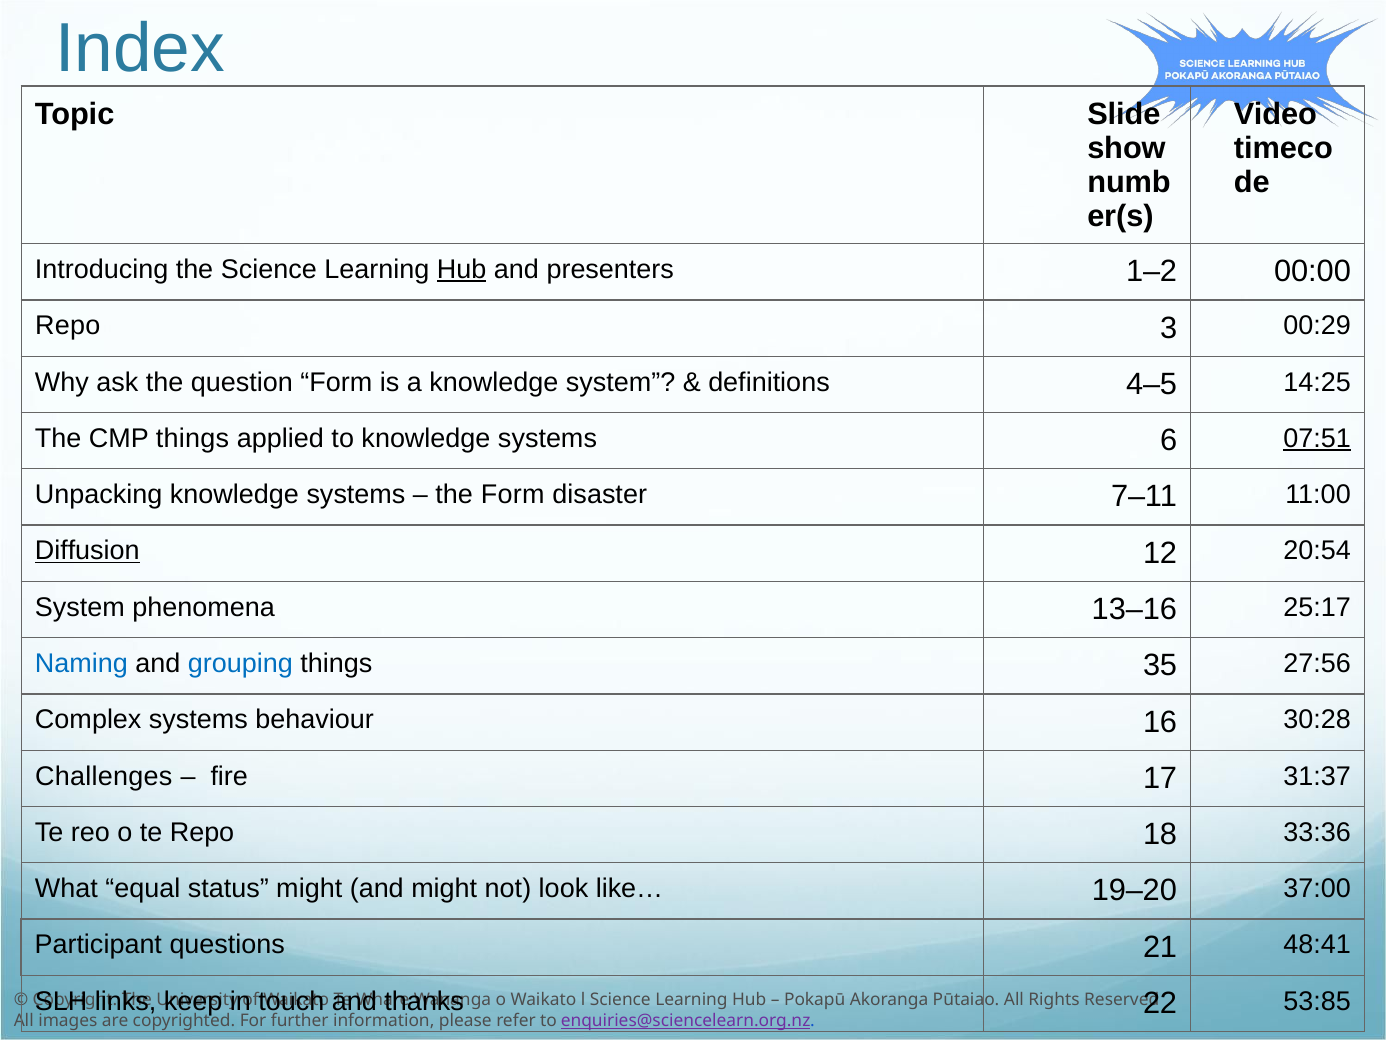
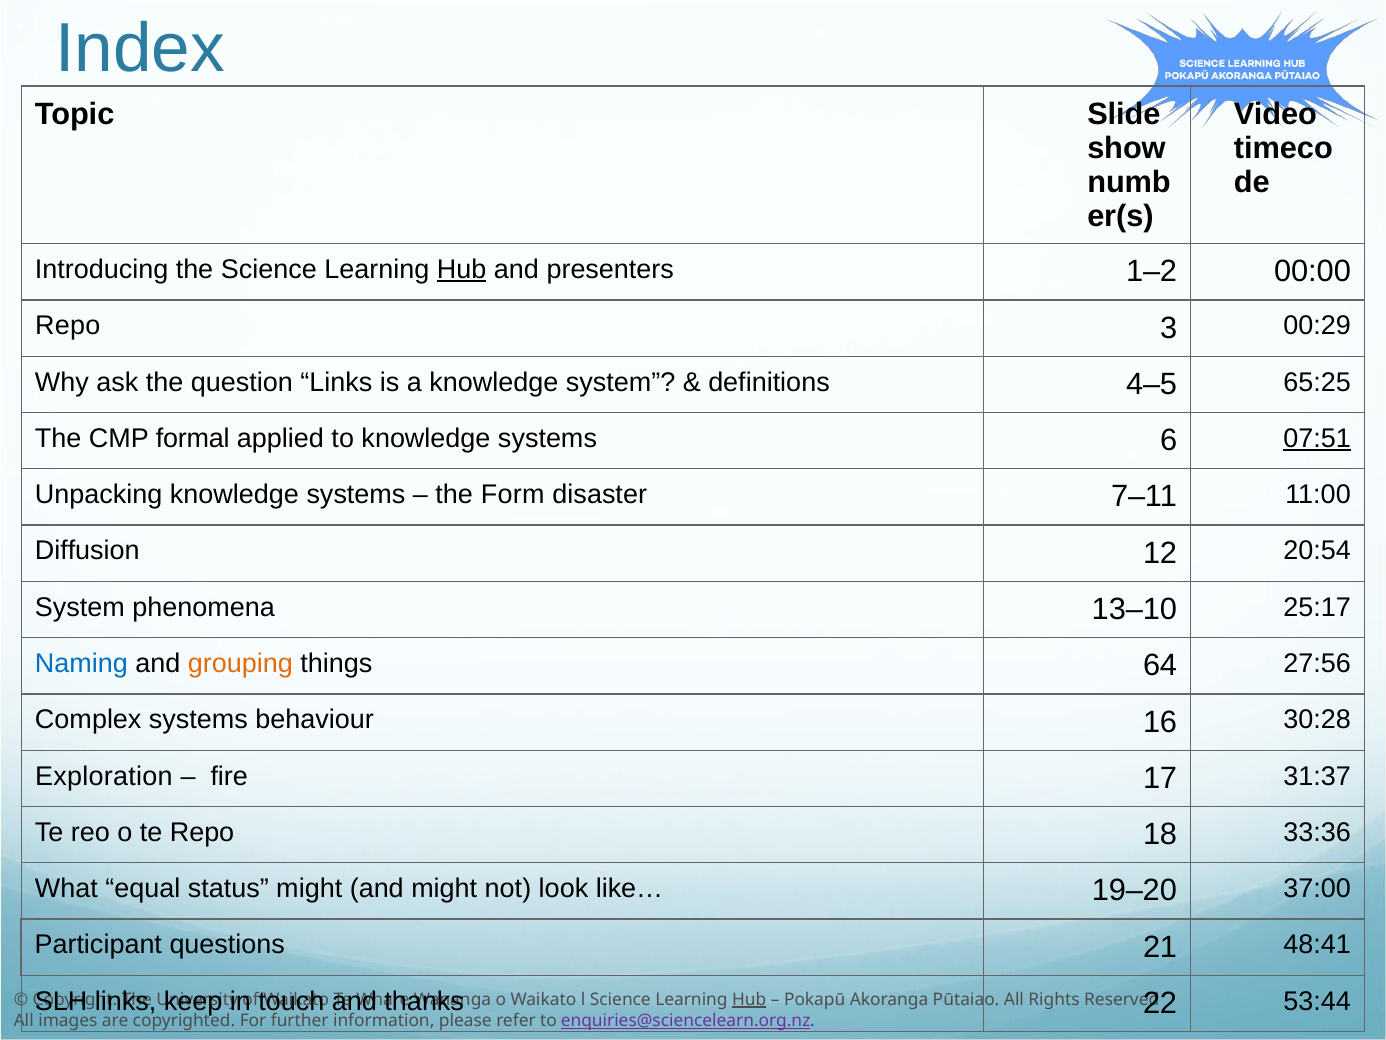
question Form: Form -> Links (336, 382)
14:25: 14:25 -> 65:25 (1317, 382)
CMP things: things -> formal (193, 438)
Diffusion underline: present -> none (87, 551)
13–16: 13–16 -> 13–10 (1134, 609)
grouping colour: blue -> orange (240, 663)
35: 35 -> 64 (1160, 665)
Challenges: Challenges -> Exploration (104, 776)
53:85: 53:85 -> 53:44 (1317, 1001)
Hub underline: none -> present (749, 999)
